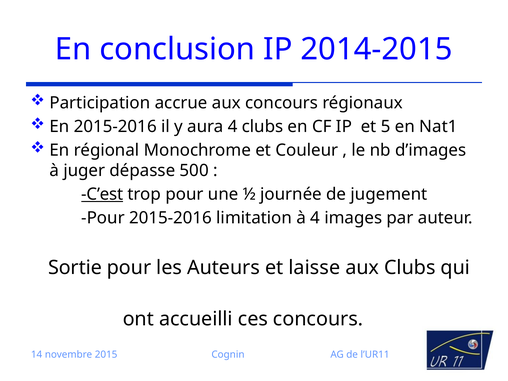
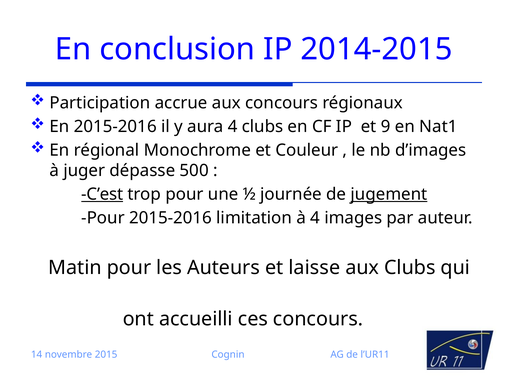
5: 5 -> 9 (386, 126)
jugement underline: none -> present (389, 194)
Sortie: Sortie -> Matin (75, 268)
